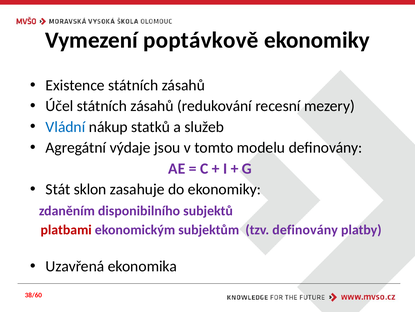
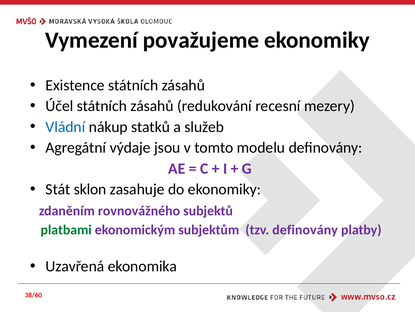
poptávkově: poptávkově -> považujeme (201, 40)
disponibilního: disponibilního -> rovnovážného (139, 210)
platbami colour: red -> green (66, 229)
